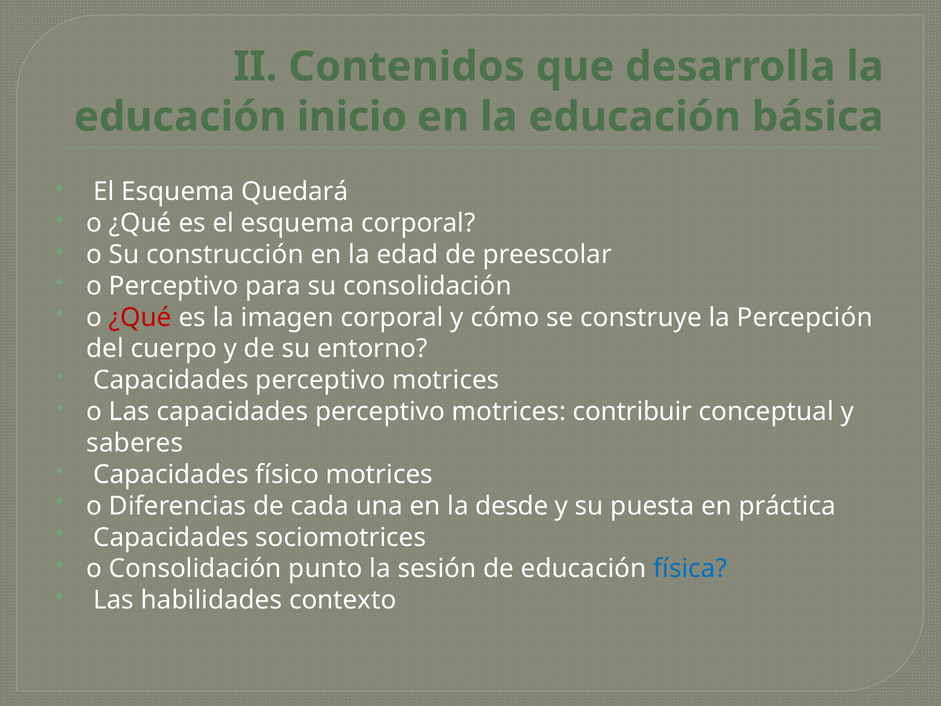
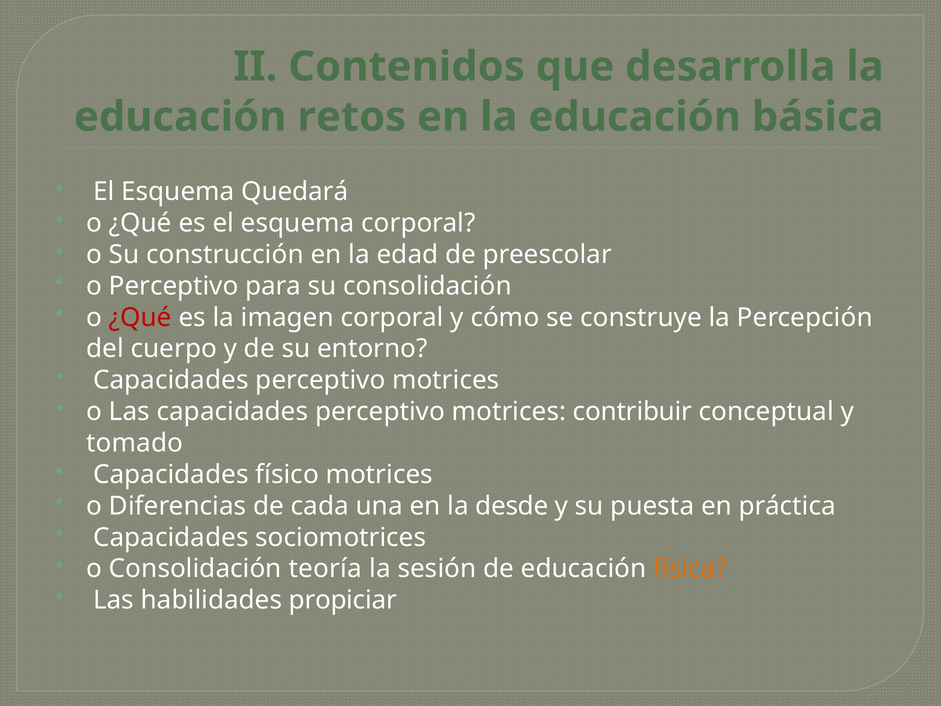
inicio: inicio -> retos (352, 117)
saberes: saberes -> tomado (135, 443)
punto: punto -> teoría (325, 569)
física colour: blue -> orange (690, 569)
contexto: contexto -> propiciar (343, 600)
